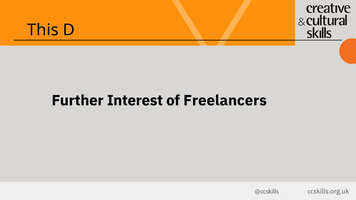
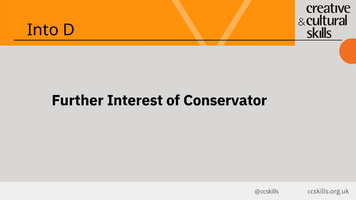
This: This -> Into (43, 30)
Freelancers: Freelancers -> Conservator (225, 101)
